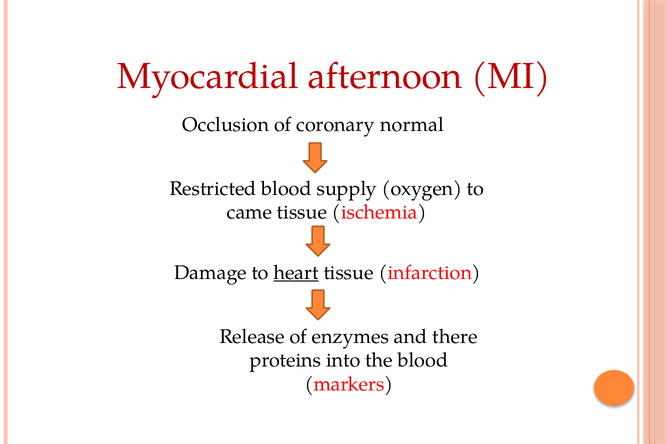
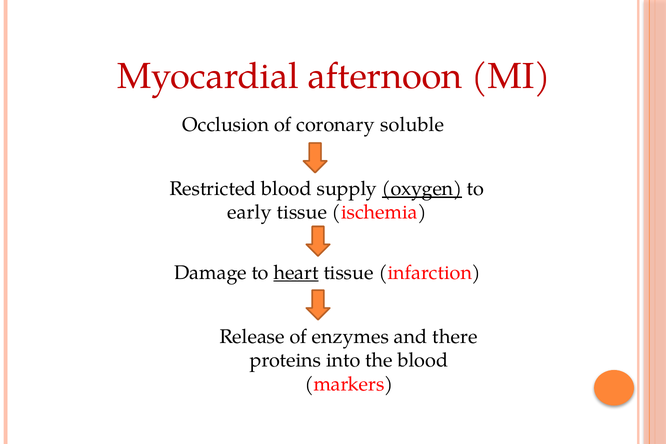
normal: normal -> soluble (412, 125)
oxygen underline: none -> present (422, 189)
came: came -> early (249, 212)
